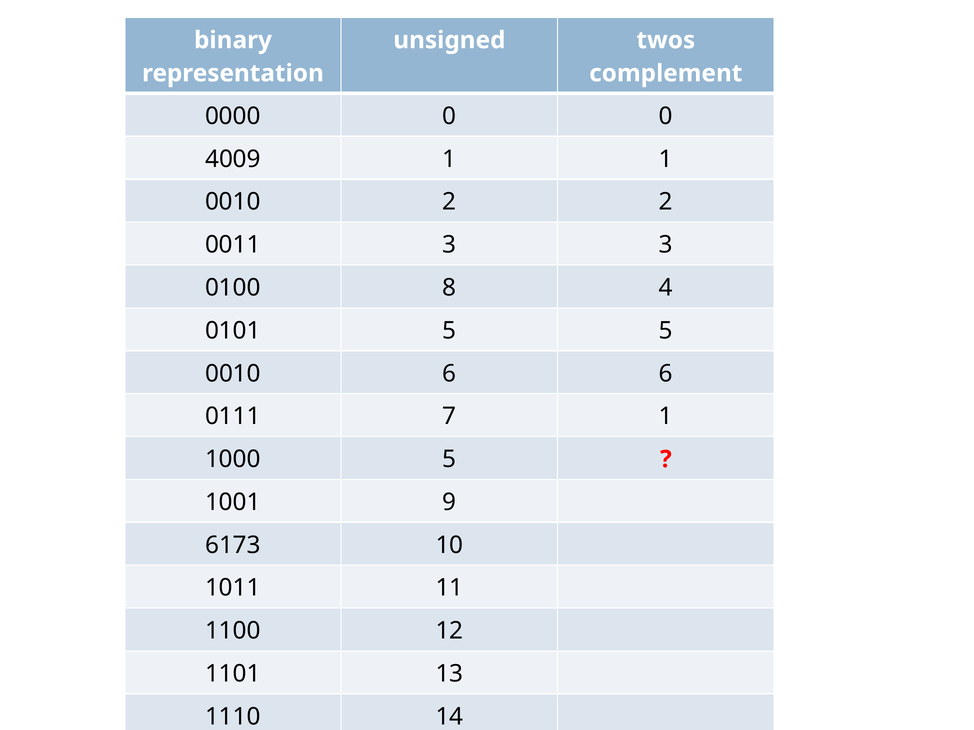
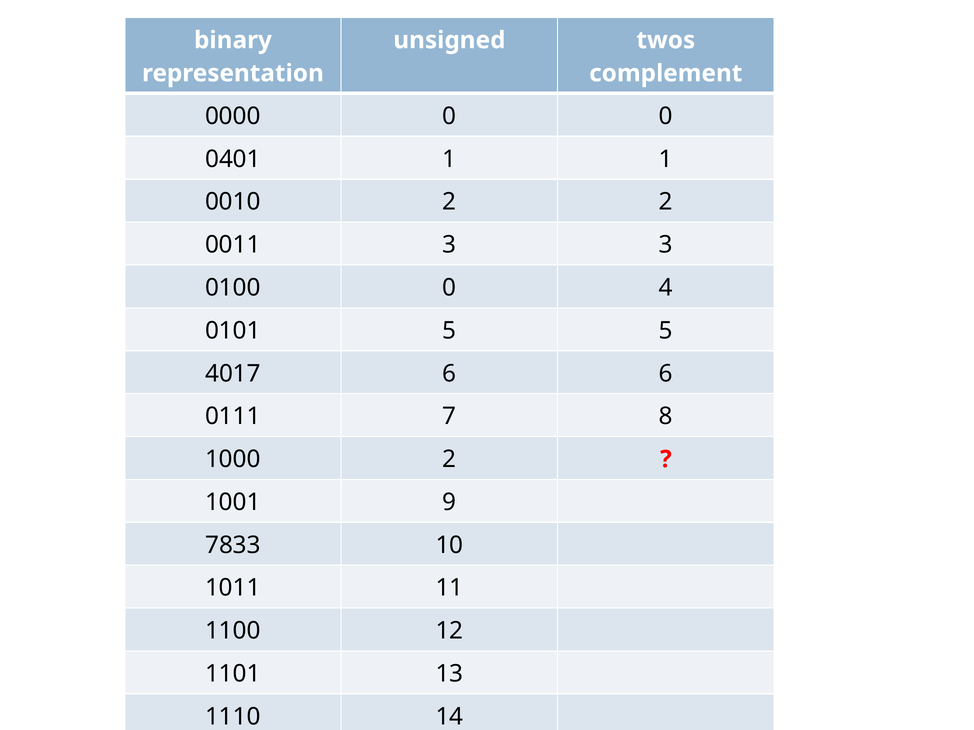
4009: 4009 -> 0401 (233, 159)
0100 8: 8 -> 0 (449, 288)
0010: 0010 -> 4017 (233, 374)
7 1: 1 -> 8 (666, 417)
1000 5: 5 -> 2 (449, 460)
6173: 6173 -> 7833 (233, 545)
